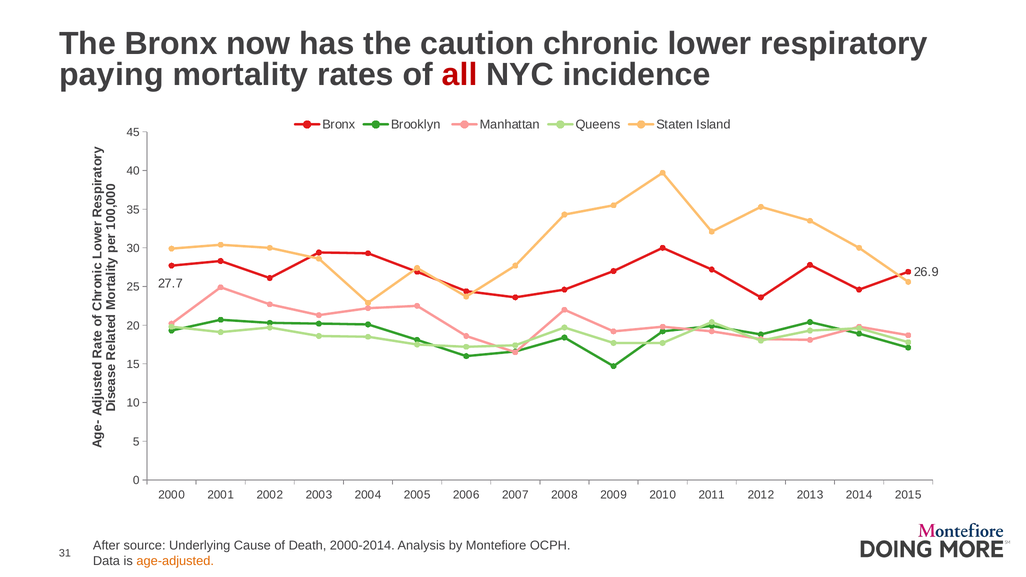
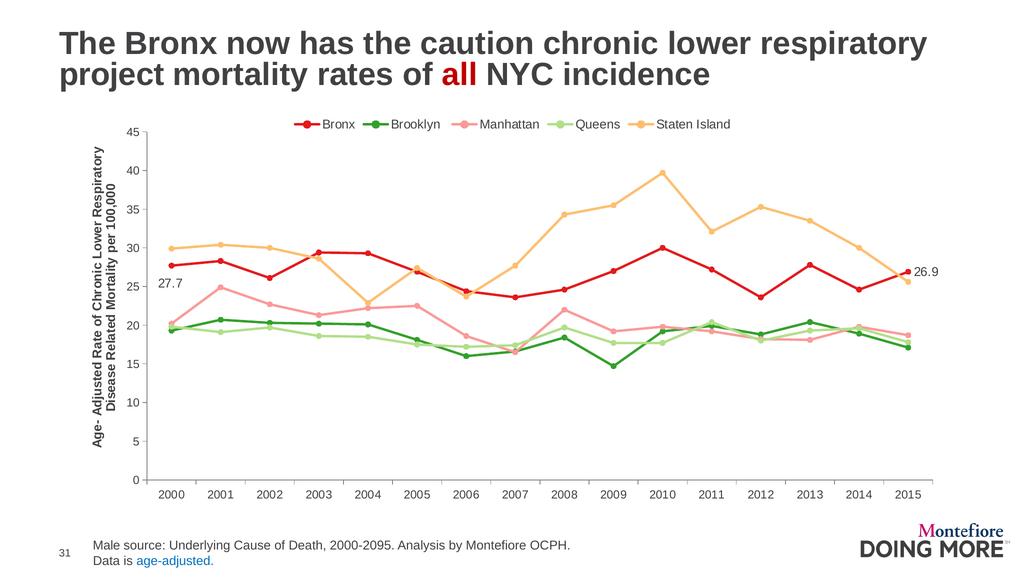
paying: paying -> project (112, 75)
After: After -> Male (107, 546)
2000-2014: 2000-2014 -> 2000-2095 (362, 546)
age-adjusted colour: orange -> blue (175, 561)
